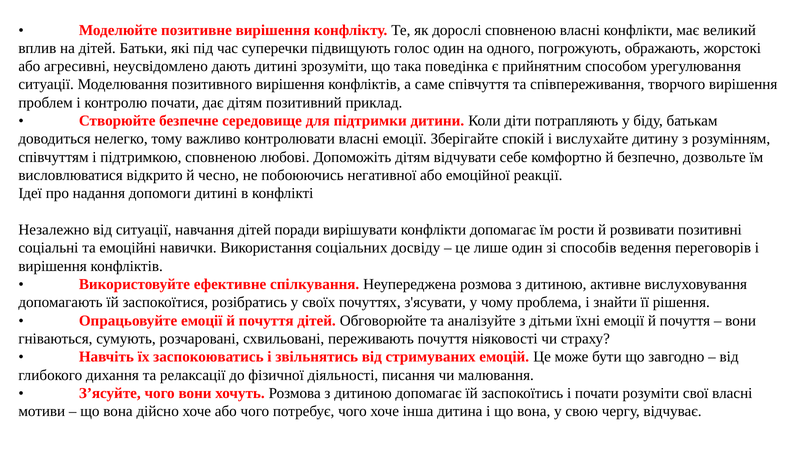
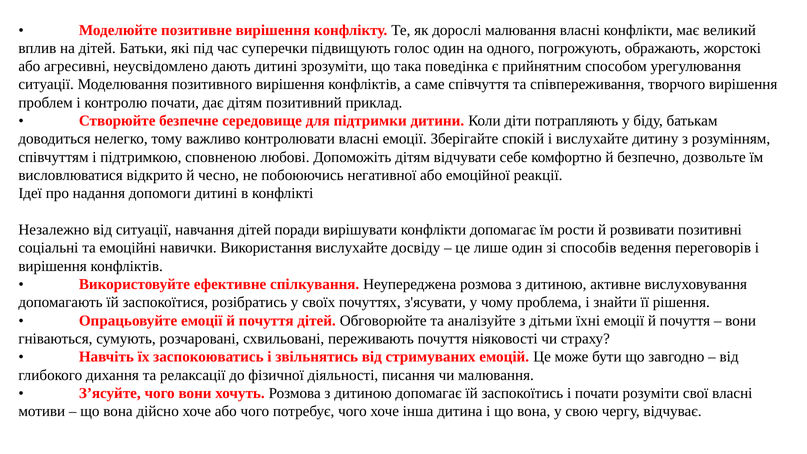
дорослі сповненою: сповненою -> малювання (521, 30)
Використання соціальних: соціальних -> вислухайте (352, 248)
